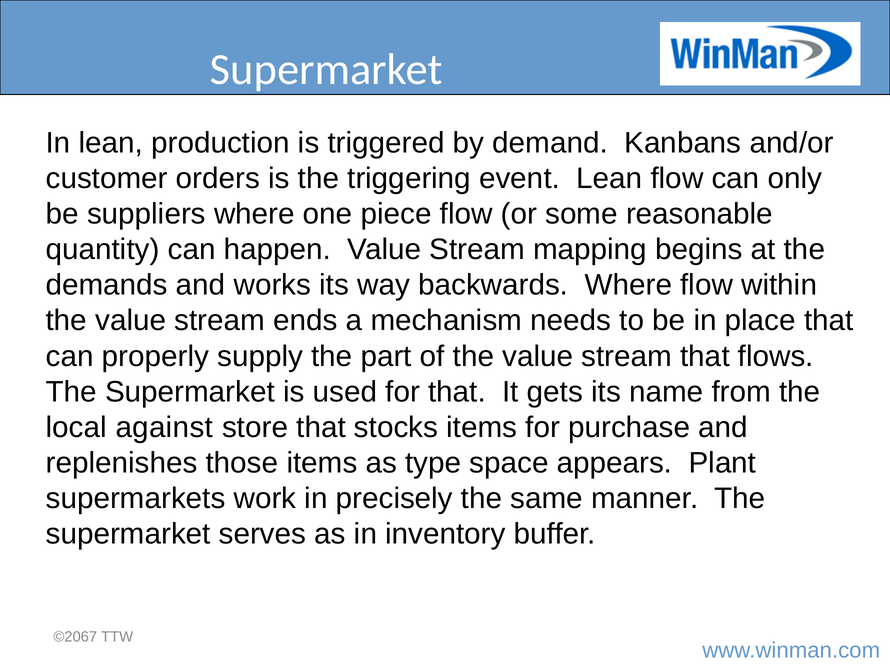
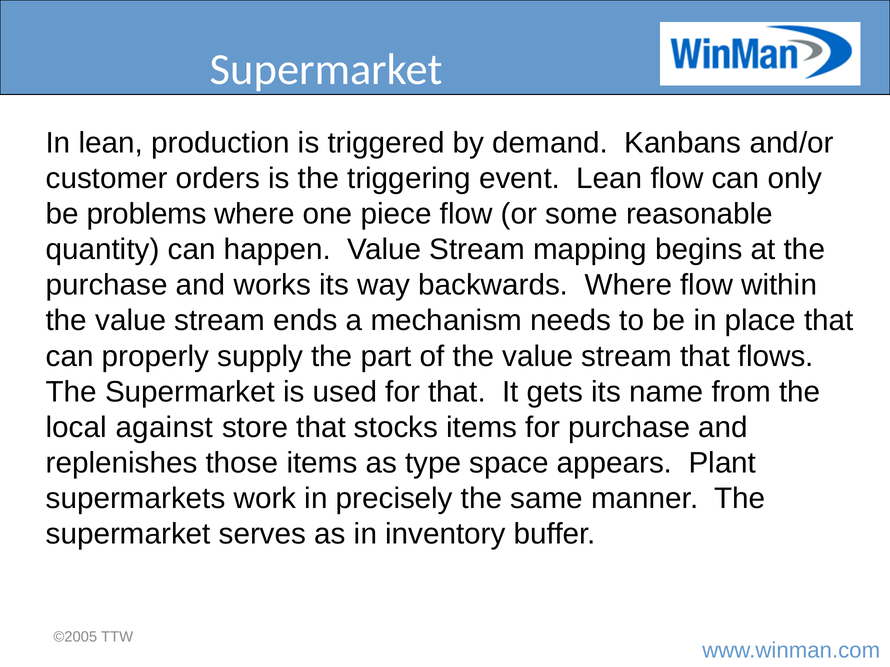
suppliers: suppliers -> problems (147, 214)
demands: demands -> purchase (107, 285)
©2067: ©2067 -> ©2005 (75, 637)
